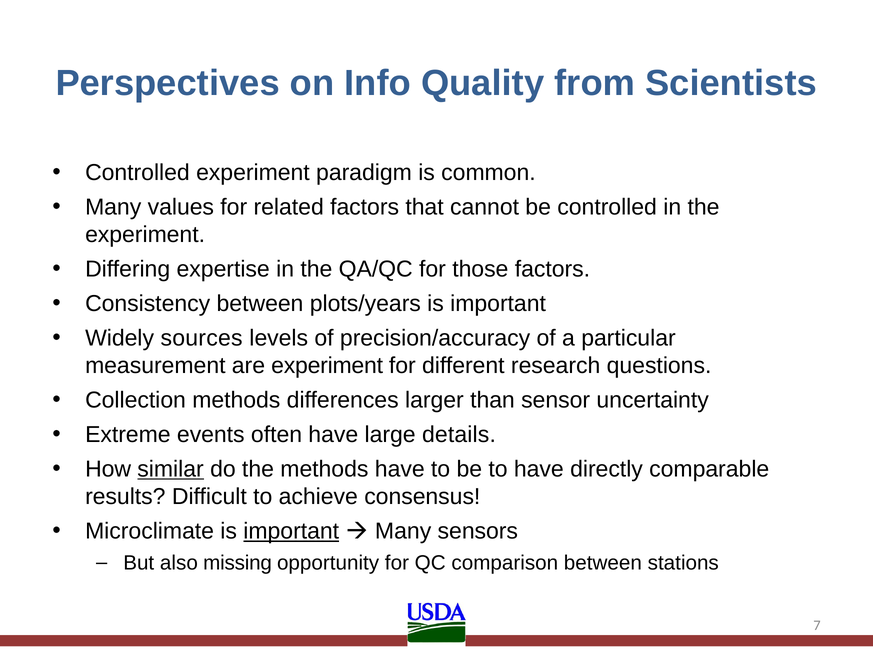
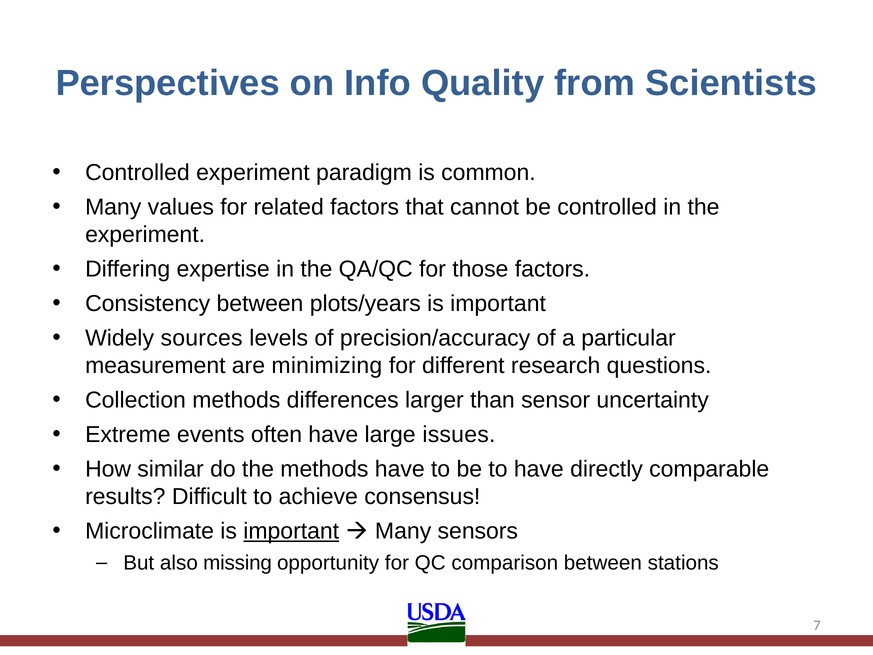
are experiment: experiment -> minimizing (327, 366)
details: details -> issues (459, 434)
similar underline: present -> none (171, 469)
